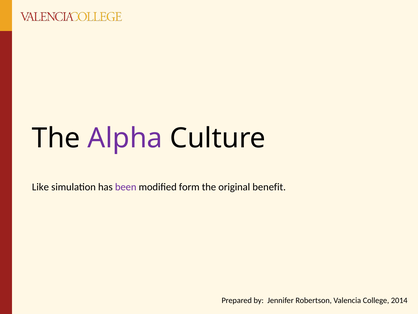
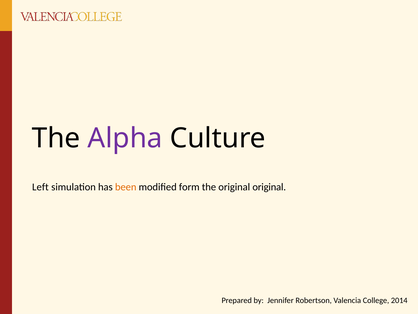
Like: Like -> Left (40, 187)
been colour: purple -> orange (126, 187)
original benefit: benefit -> original (269, 187)
